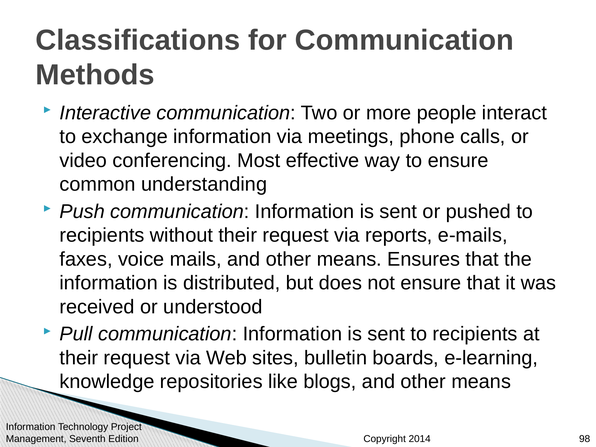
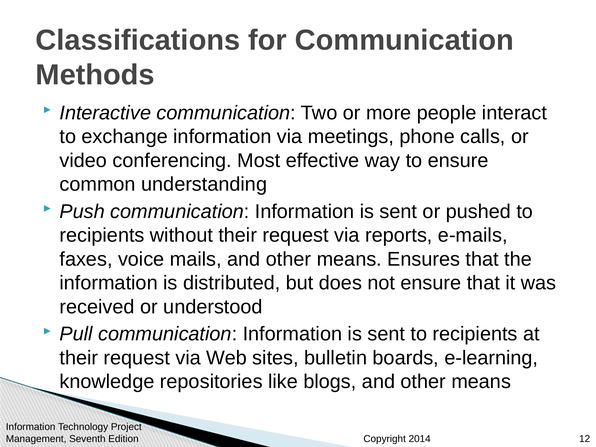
98: 98 -> 12 (585, 439)
